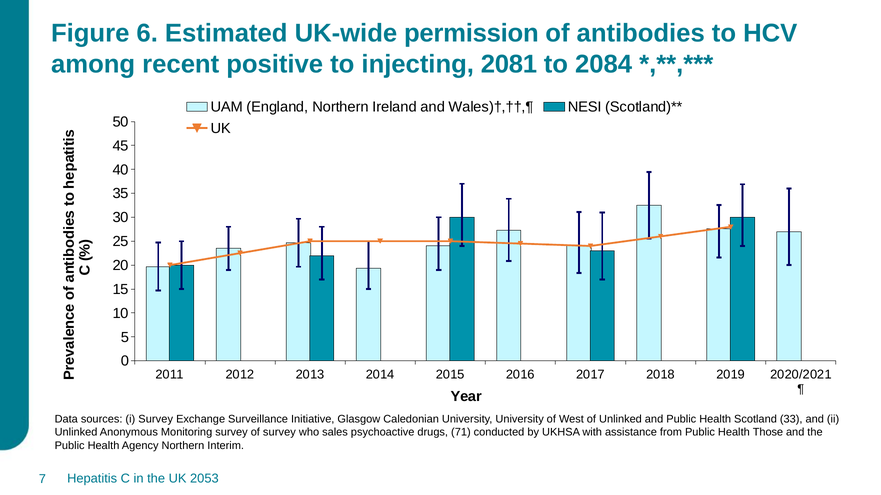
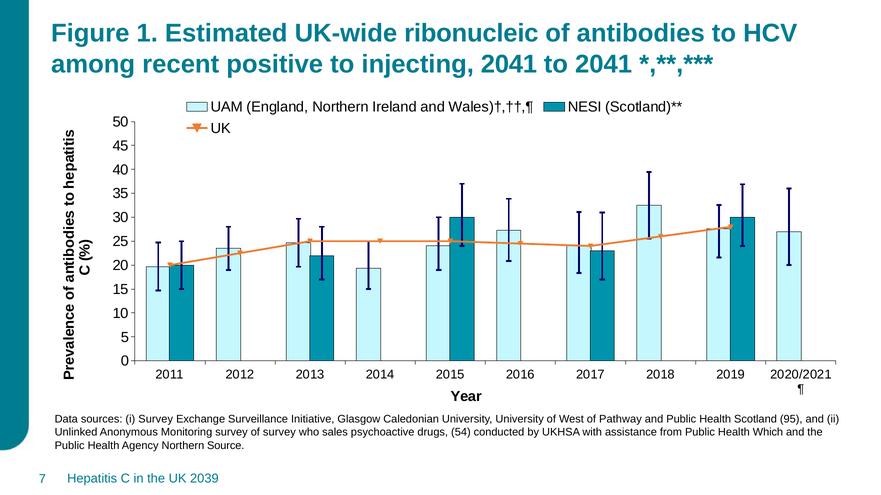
6: 6 -> 1 (147, 33)
permission: permission -> ribonucleic (471, 33)
injecting 2081: 2081 -> 2041 (509, 64)
to 2084: 2084 -> 2041 (604, 64)
of Unlinked: Unlinked -> Pathway (620, 420)
33: 33 -> 95 (791, 420)
71: 71 -> 54 (461, 433)
Those: Those -> Which (768, 433)
Interim: Interim -> Source (226, 446)
2053: 2053 -> 2039 (204, 479)
